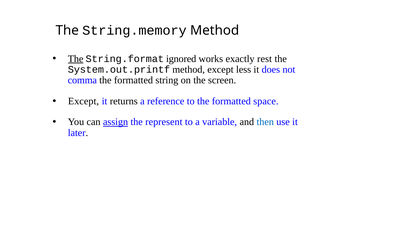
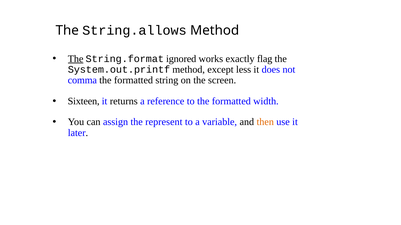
String.memory: String.memory -> String.allows (134, 31)
rest: rest -> flag (265, 59)
Except: Except -> Sixteen (84, 101)
space: space -> width (266, 101)
assign underline: present -> none (116, 122)
then colour: blue -> orange (265, 122)
